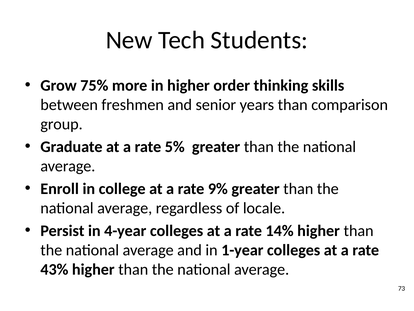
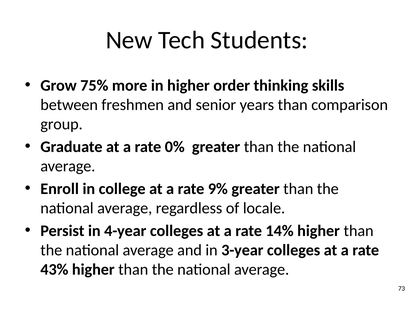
5%: 5% -> 0% (175, 147)
1-year: 1-year -> 3-year (242, 250)
